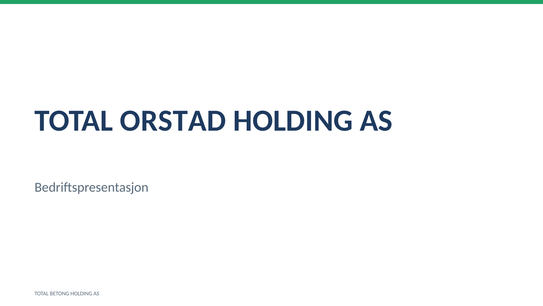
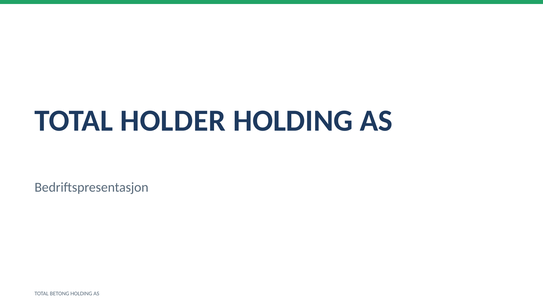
ORSTAD: ORSTAD -> HOLDER (173, 120)
